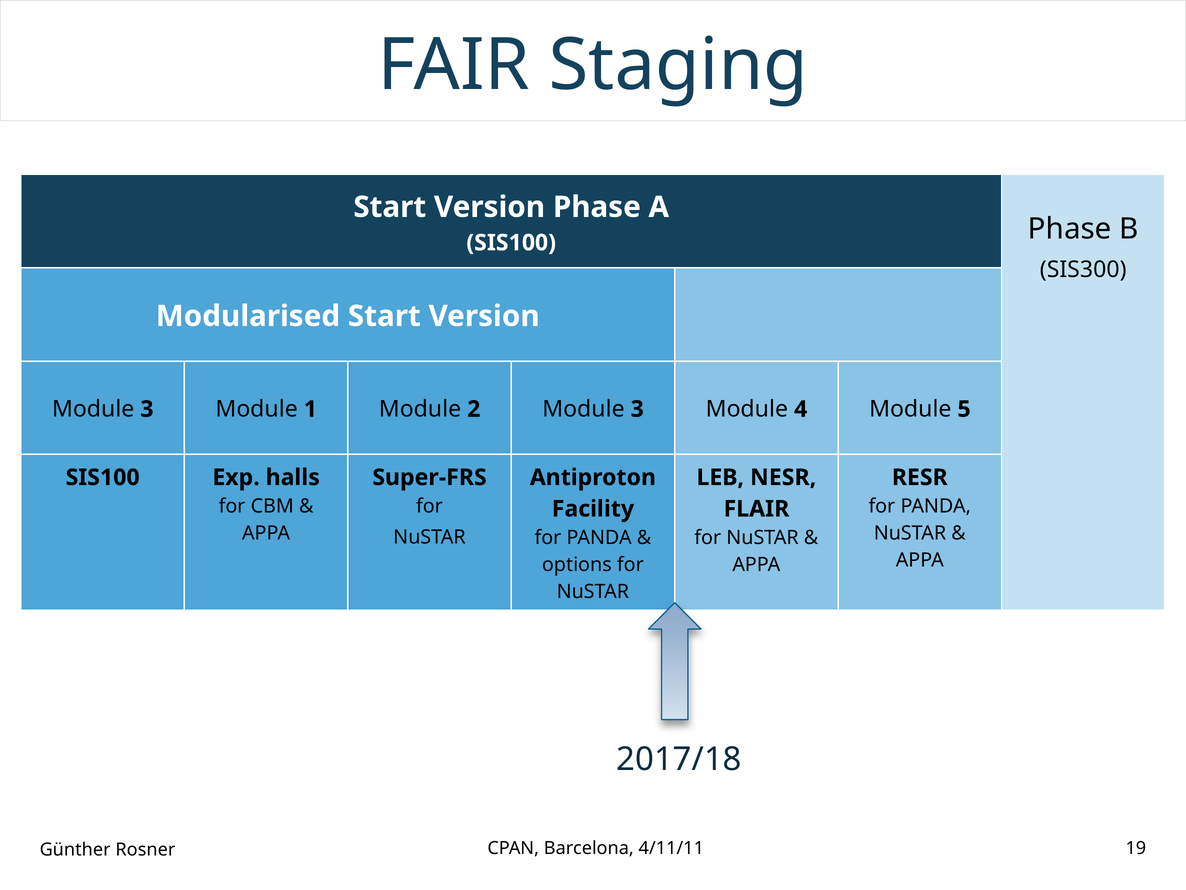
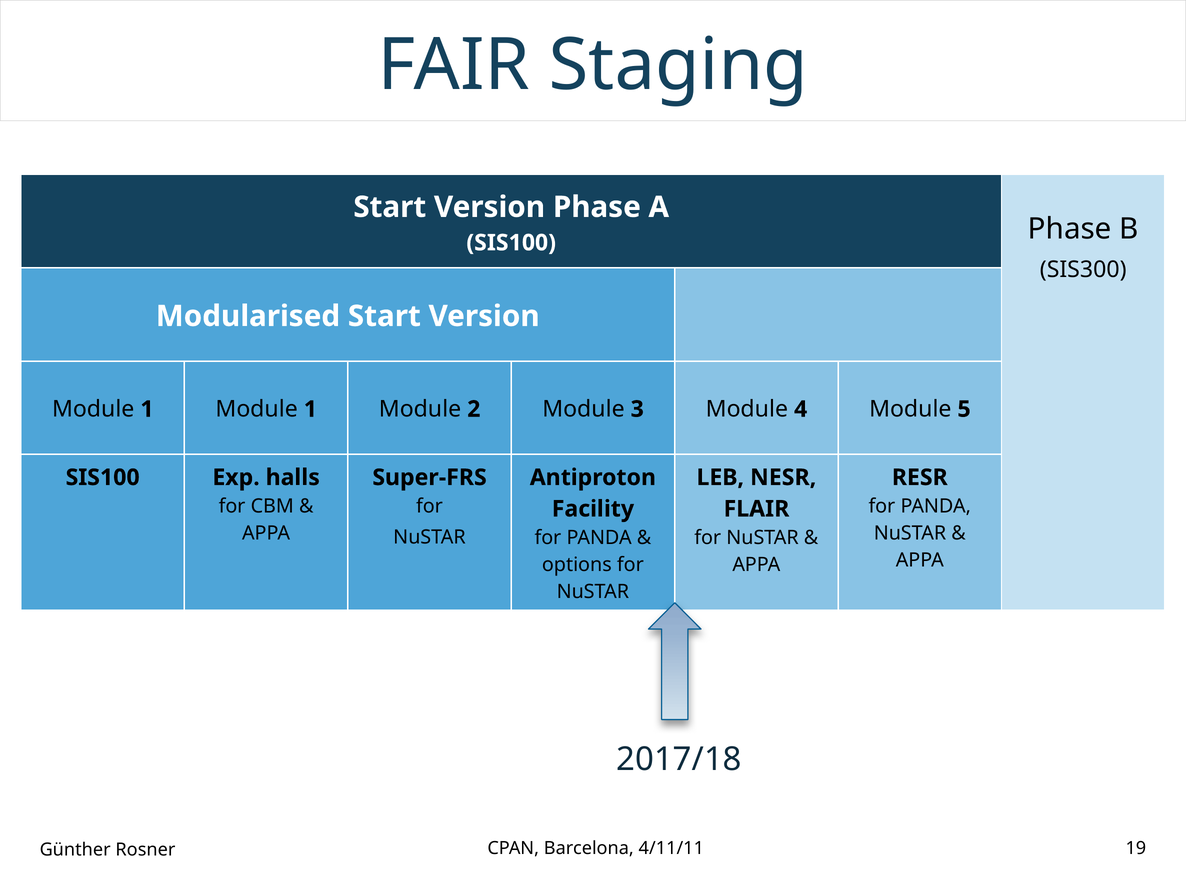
3: 3 -> 1 (147, 409)
